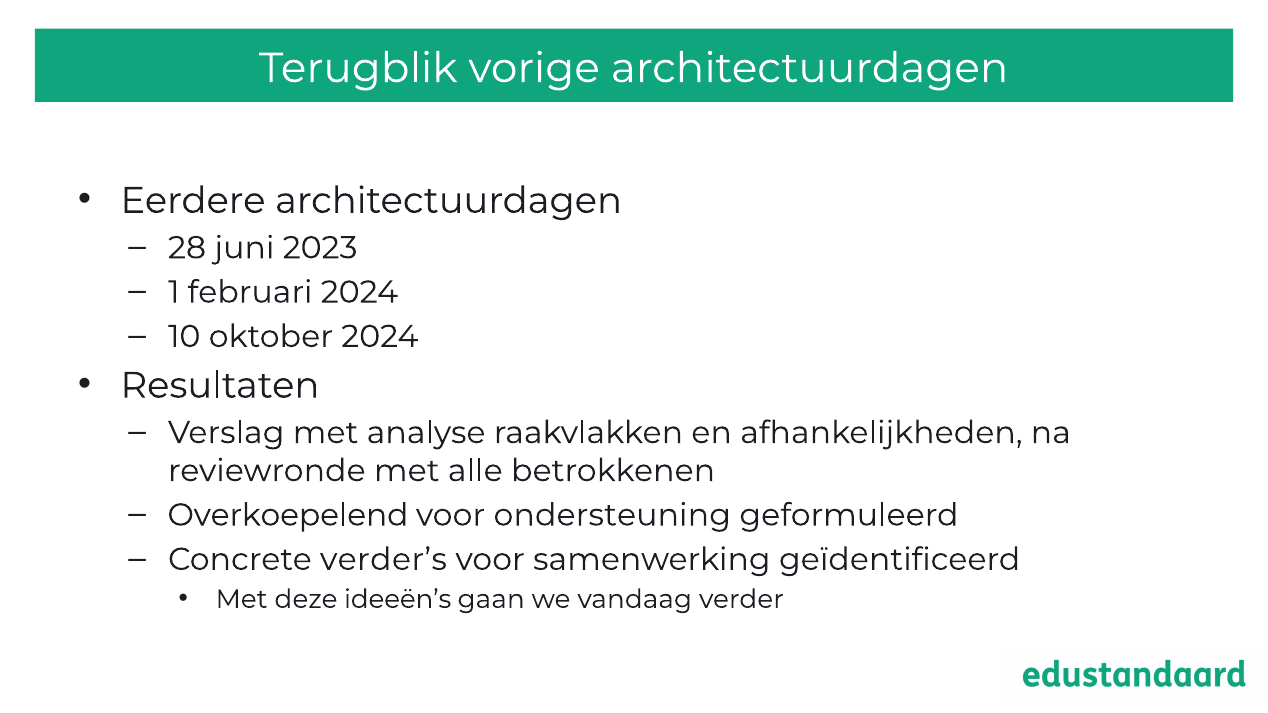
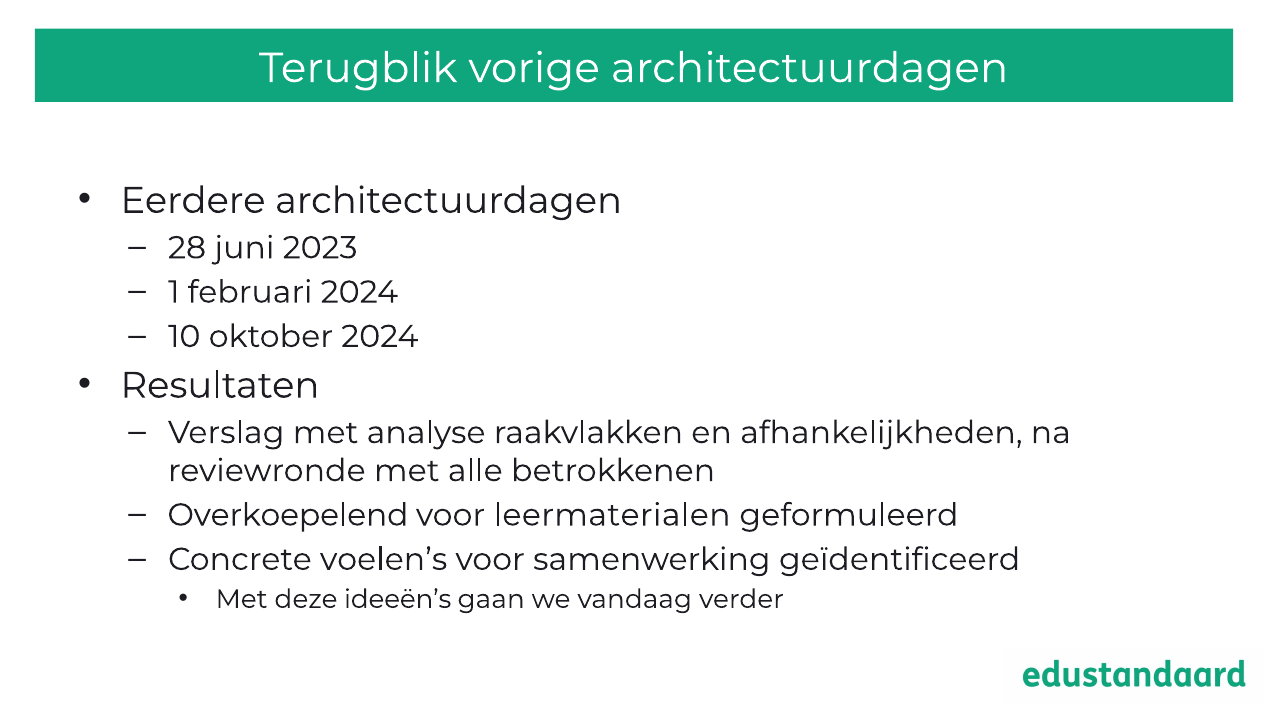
ondersteuning: ondersteuning -> leermaterialen (612, 515)
verder’s: verder’s -> voelen’s (384, 560)
